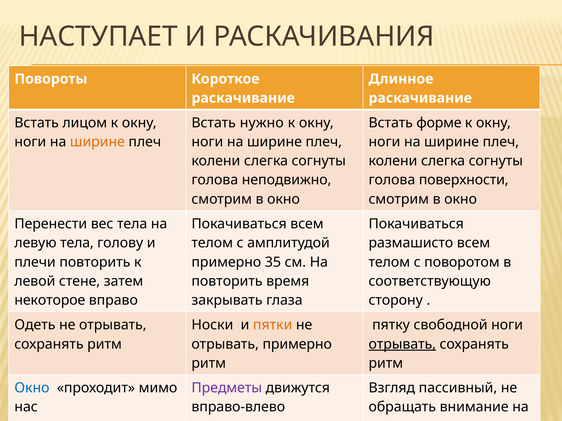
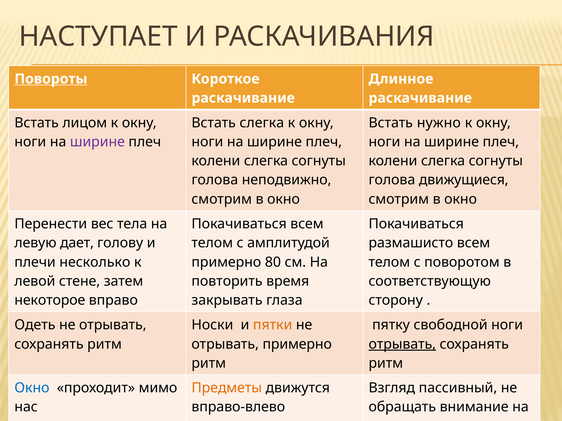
Повороты underline: none -> present (51, 79)
Встать нужно: нужно -> слегка (262, 123)
форме: форме -> нужно (439, 123)
ширине colour: orange -> purple (97, 142)
голова поверхности: поверхности -> движущиеся (464, 180)
левую тела: тела -> дает (77, 243)
плечи повторить: повторить -> несколько (95, 262)
35: 35 -> 80 (273, 262)
Предметы colour: purple -> orange (227, 388)
